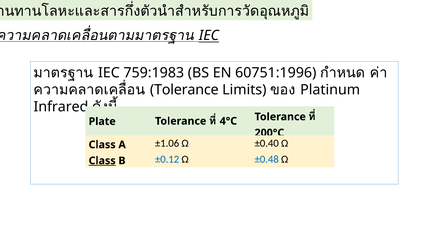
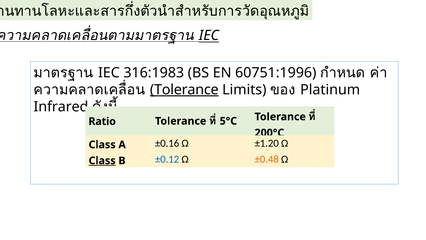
759:1983: 759:1983 -> 316:1983 (154, 73)
Tolerance underline: none -> present (184, 90)
Plate: Plate -> Ratio (102, 121)
4°C: 4°C -> 5°C (228, 121)
±1.06: ±1.06 -> ±0.16 (167, 143)
±0.40: ±0.40 -> ±1.20 (267, 143)
±0.48 colour: blue -> orange (267, 159)
